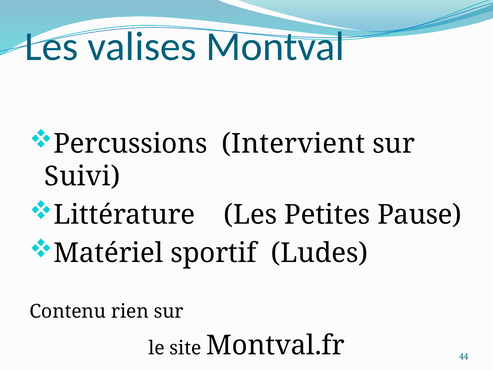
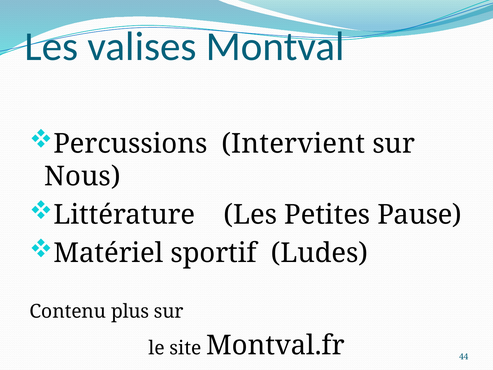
Suivi: Suivi -> Nous (82, 176)
rien: rien -> plus (130, 311)
